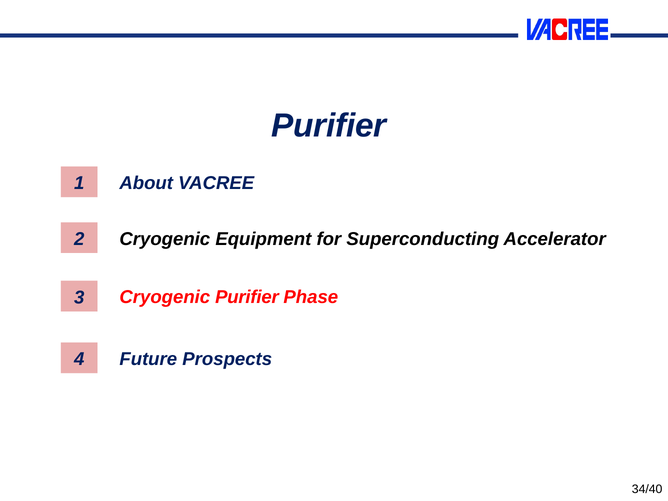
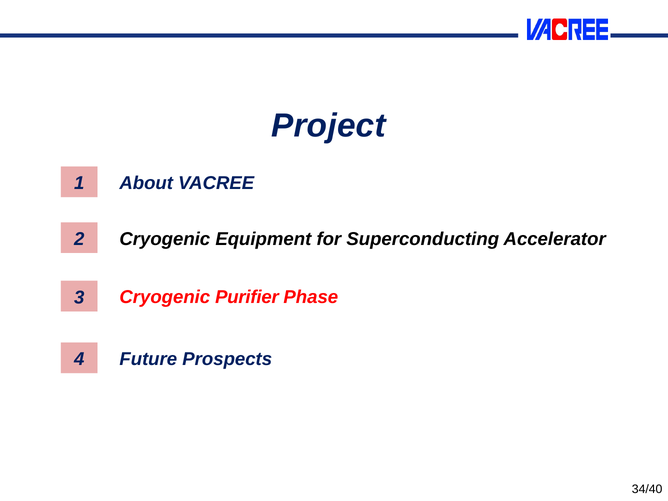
Purifier: Purifier -> Project (329, 126)
